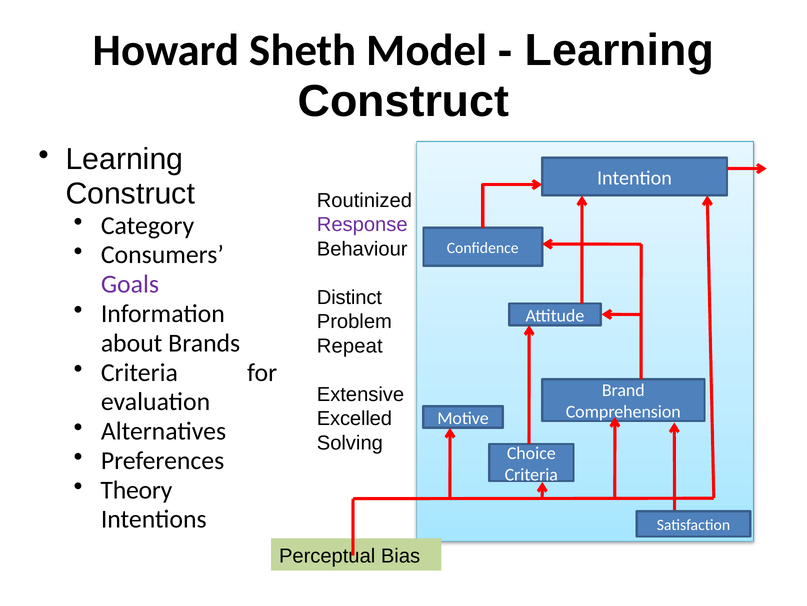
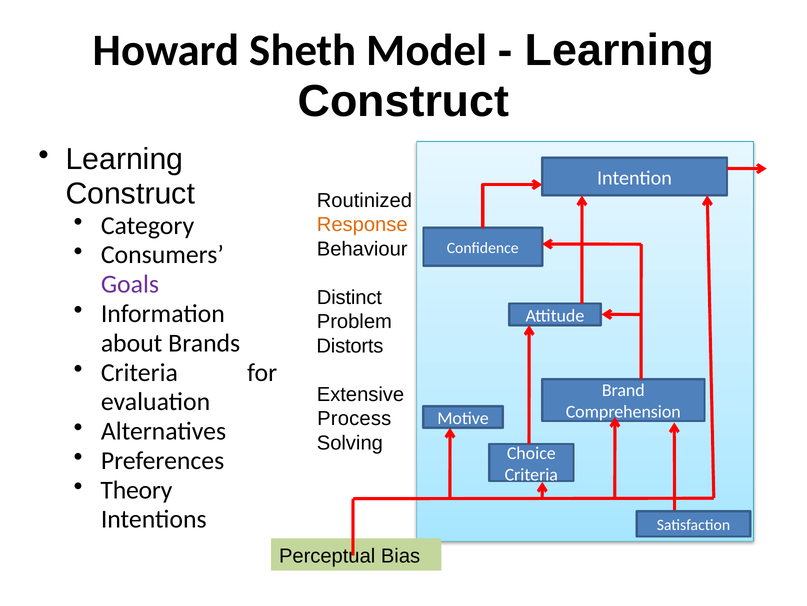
Response colour: purple -> orange (362, 225)
Repeat: Repeat -> Distorts (350, 346)
Excelled: Excelled -> Process (354, 418)
